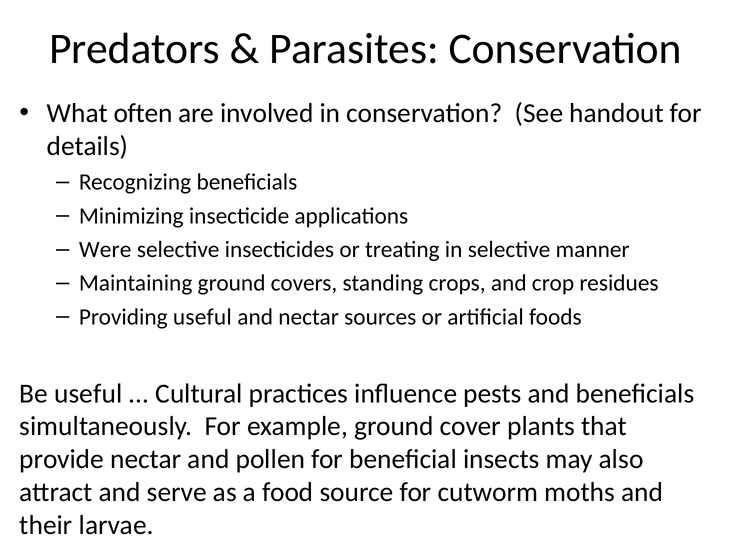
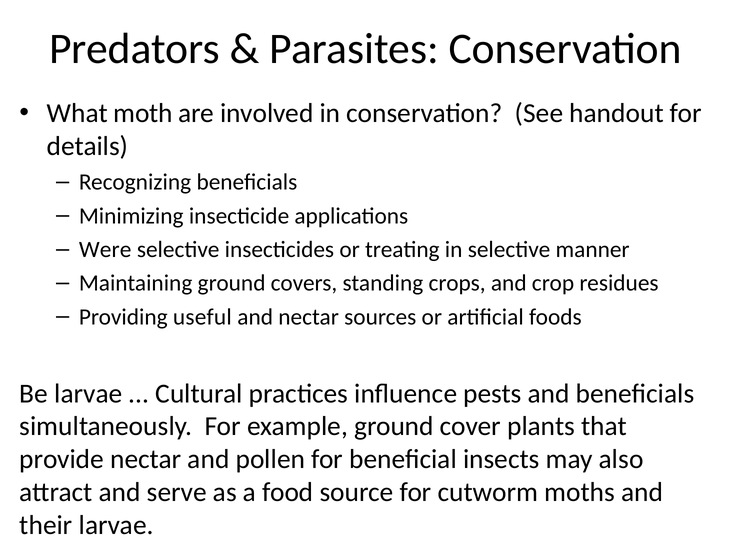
often: often -> moth (143, 113)
Be useful: useful -> larvae (88, 394)
